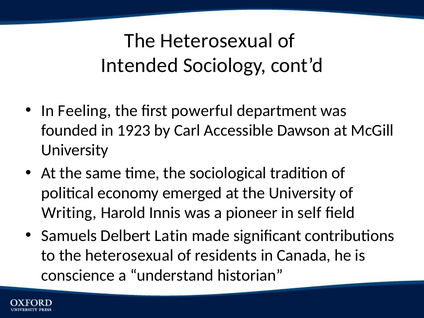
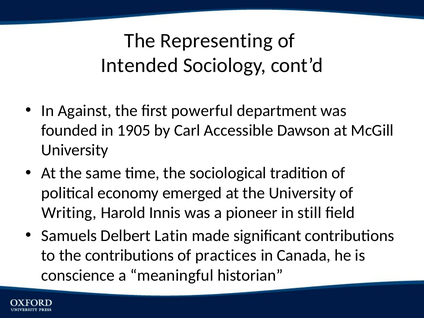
Heterosexual: Heterosexual -> Representing (217, 41)
Feeling: Feeling -> Against (85, 111)
1923: 1923 -> 1905 (134, 130)
self: self -> still (309, 213)
to the heterosexual: heterosexual -> contributions (129, 255)
residents: residents -> practices (226, 255)
understand: understand -> meaningful (172, 275)
